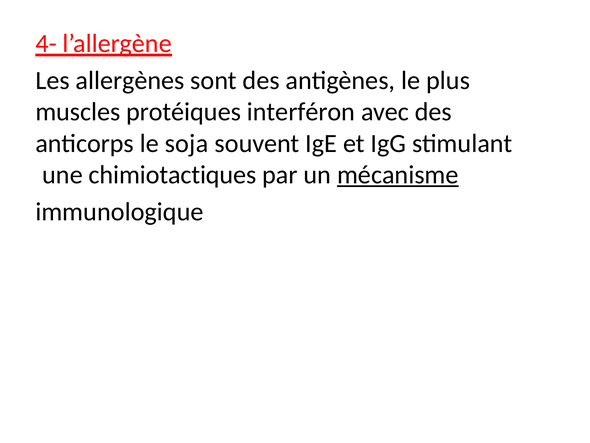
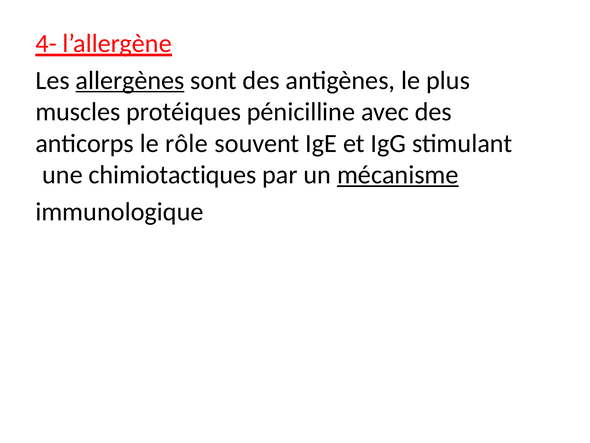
allergènes underline: none -> present (130, 80)
interféron: interféron -> pénicilline (301, 112)
soja: soja -> rôle (187, 143)
